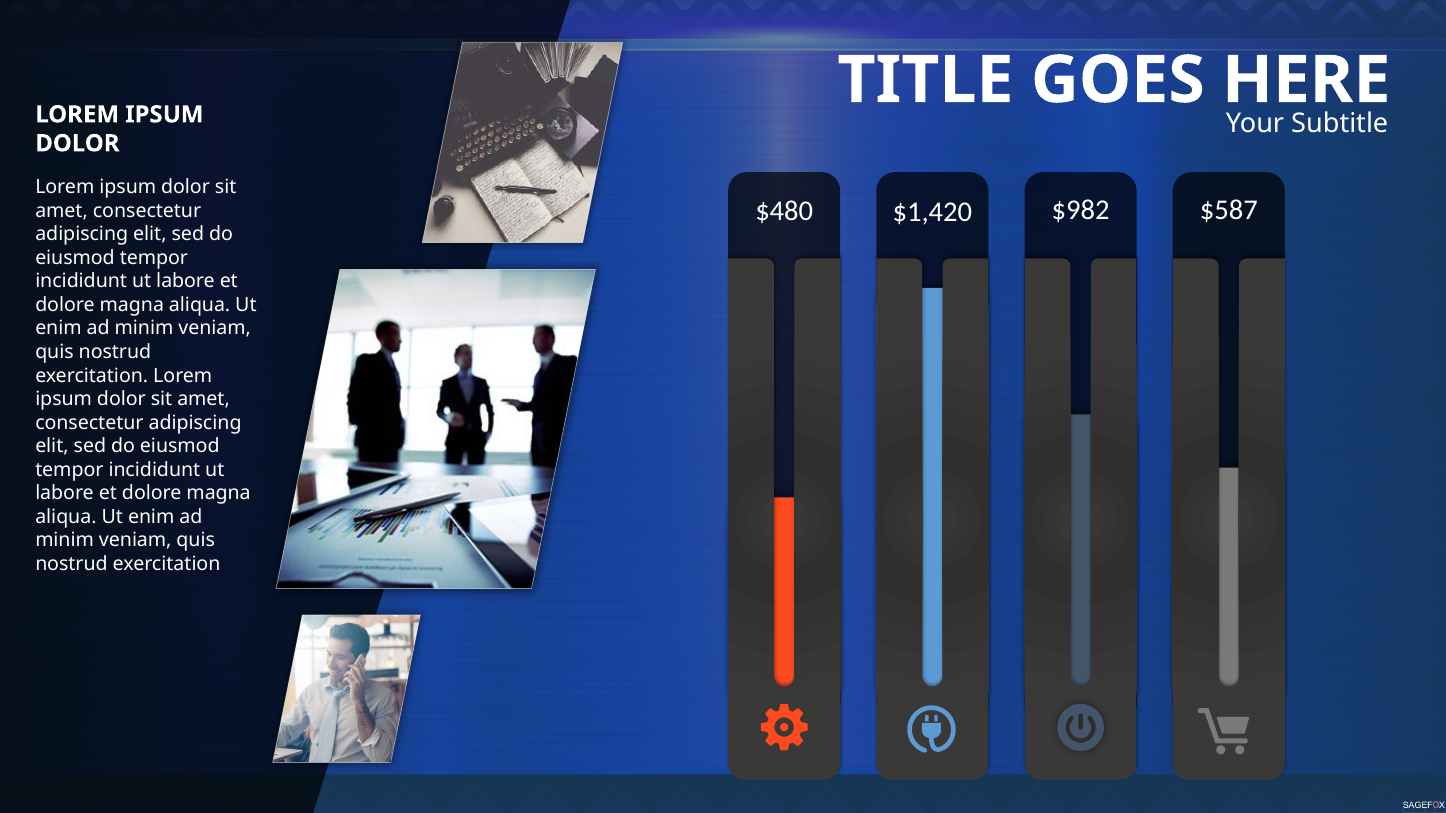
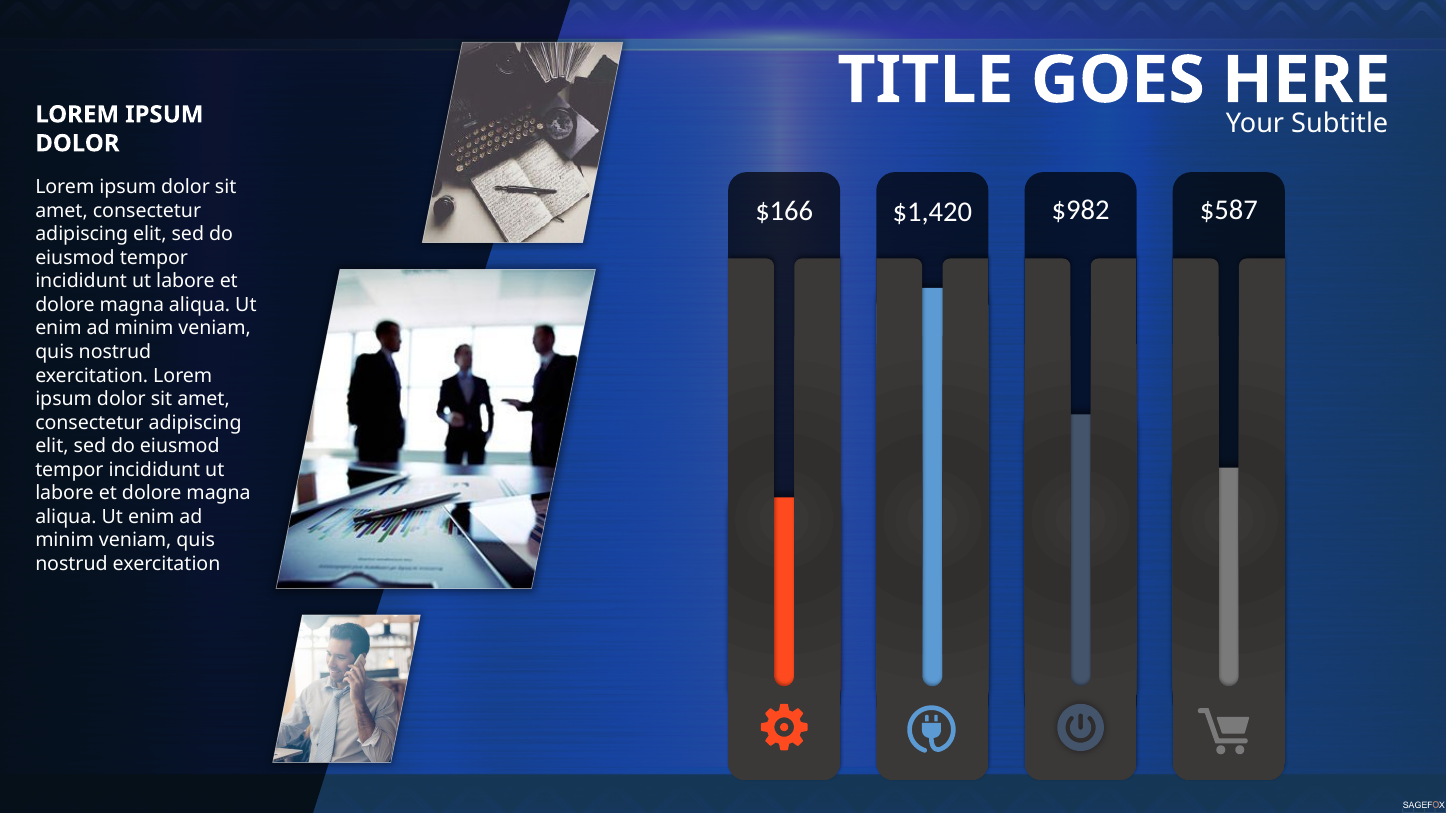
$480: $480 -> $166 (784, 211)
